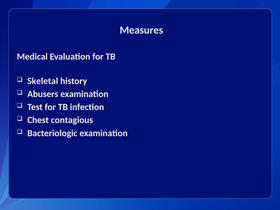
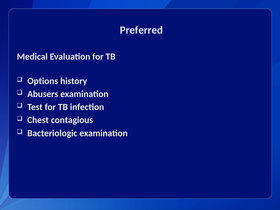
Measures: Measures -> Preferred (141, 30)
Skeletal: Skeletal -> Options (43, 81)
